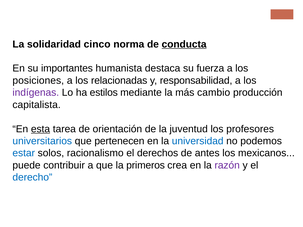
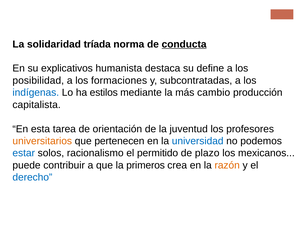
cinco: cinco -> tríada (97, 44)
importantes: importantes -> explicativos (67, 68)
fuerza: fuerza -> define (210, 68)
posiciones: posiciones -> posibilidad (38, 81)
relacionadas: relacionadas -> formaciones (119, 81)
responsabilidad: responsabilidad -> subcontratadas (196, 81)
indígenas colour: purple -> blue (36, 93)
esta underline: present -> none (40, 129)
universitarios colour: blue -> orange (42, 141)
derechos: derechos -> permitido (158, 153)
antes: antes -> plazo (207, 153)
razón colour: purple -> orange (227, 165)
